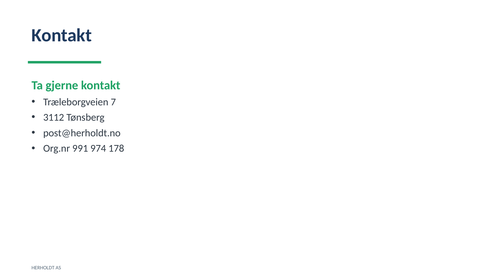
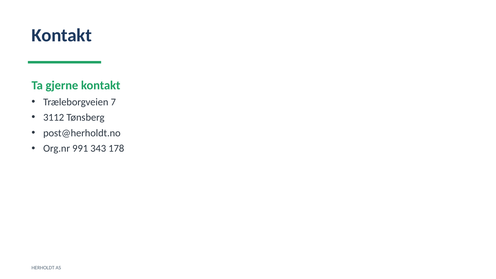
974: 974 -> 343 (98, 149)
